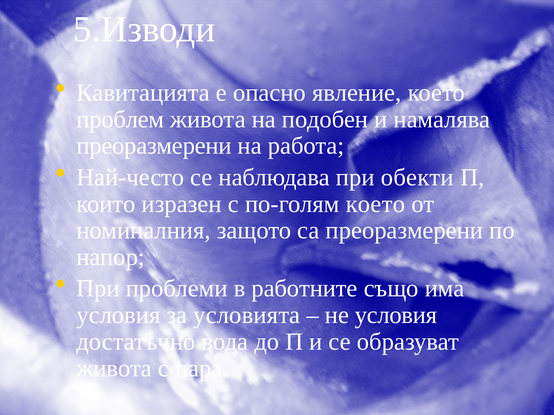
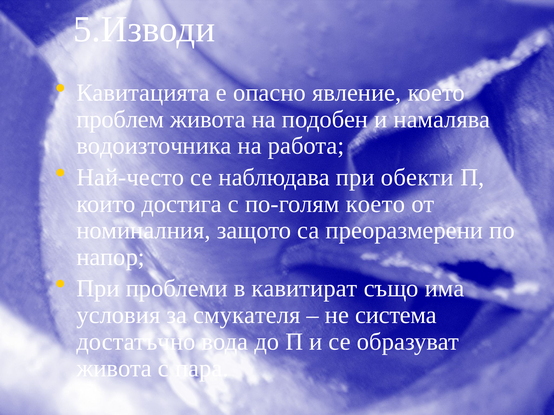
преоразмерени: преоразмерени -> водоизточника (154, 146)
изразен: изразен -> достига (182, 204)
работните: работните -> кавитират (304, 289)
условията: условията -> смукателя (247, 316)
не условия: условия -> система (396, 316)
